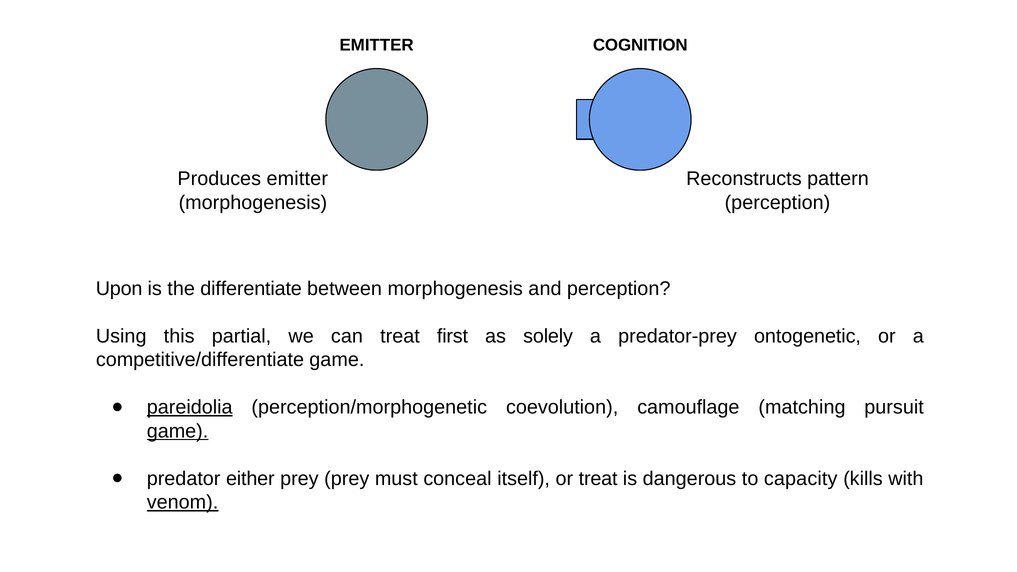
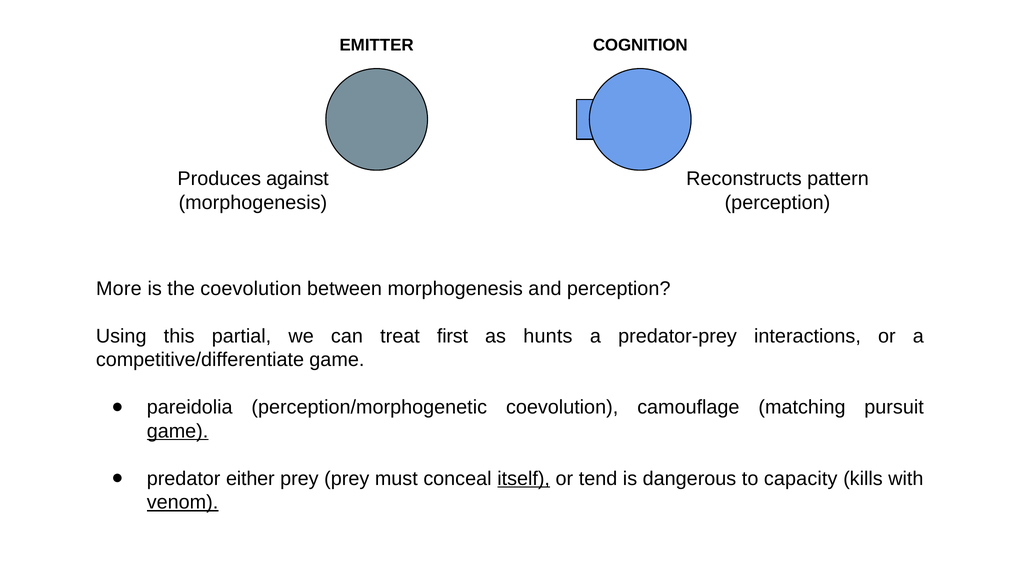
Produces emitter: emitter -> against (297, 179)
Upon: Upon -> More (119, 289)
the differentiate: differentiate -> coevolution (251, 289)
solely: solely -> hunts (548, 336)
ontogenetic: ontogenetic -> interactions (807, 336)
pareidolia underline: present -> none (190, 407)
itself underline: none -> present (524, 479)
or treat: treat -> tend (598, 479)
